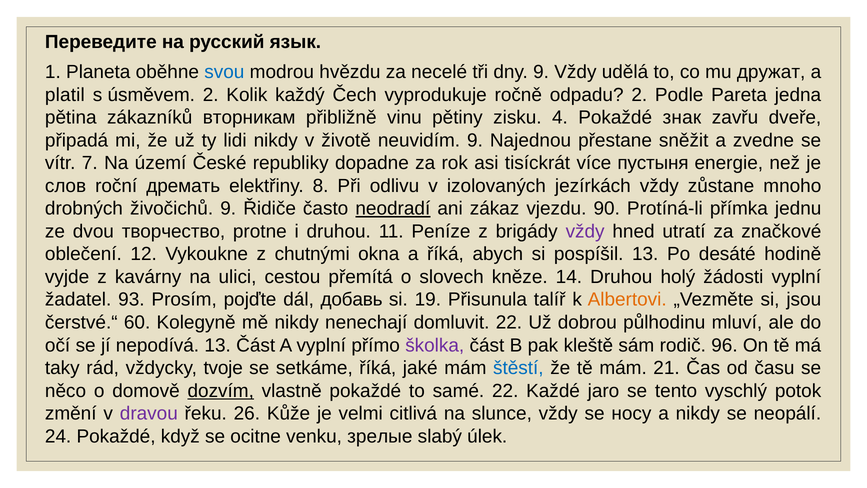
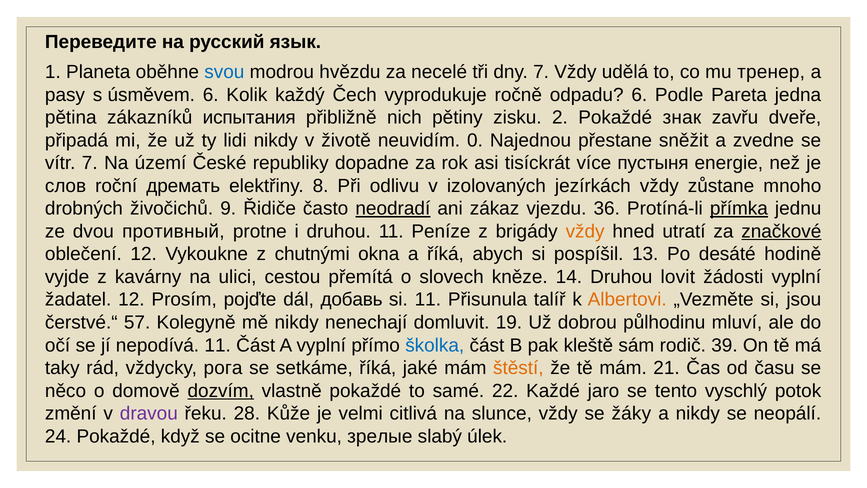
dny 9: 9 -> 7 (541, 72)
дружат: дружат -> тренер (771, 72)
platil: platil -> pasy (65, 95)
úsměvem 2: 2 -> 6 (211, 95)
odpadu 2: 2 -> 6 (639, 95)
вторникам: вторникам -> испытания (249, 117)
vinu: vinu -> nich (404, 117)
4: 4 -> 2 (560, 117)
neuvidím 9: 9 -> 0 (475, 140)
90: 90 -> 36 (607, 208)
přímka underline: none -> present (739, 208)
творчество: творчество -> противный (173, 231)
vždy colour: purple -> orange (585, 231)
značkové underline: none -> present (781, 231)
holý: holý -> lovit (678, 277)
žadatel 93: 93 -> 12 (131, 300)
si 19: 19 -> 11 (428, 300)
60: 60 -> 57 (137, 322)
domluvit 22: 22 -> 19 (509, 322)
nepodívá 13: 13 -> 11 (218, 345)
školka colour: purple -> blue (435, 345)
96: 96 -> 39 (724, 345)
tvoje: tvoje -> рога (223, 368)
štěstí colour: blue -> orange (518, 368)
26: 26 -> 28 (247, 413)
носу: носу -> žáky (631, 413)
